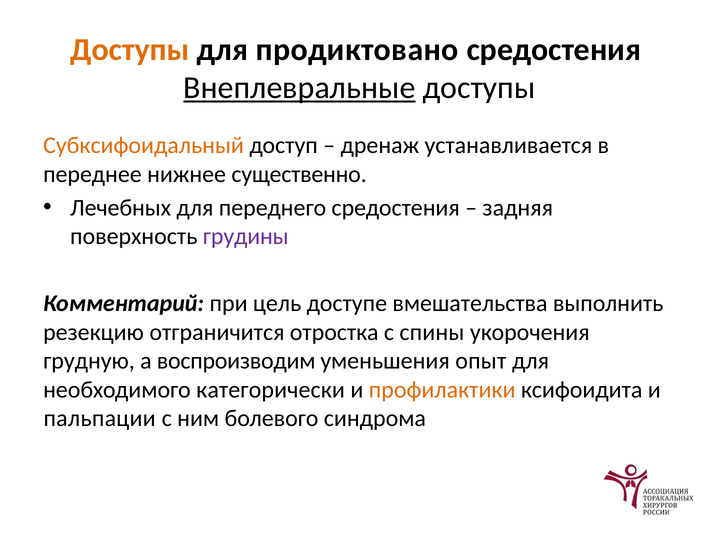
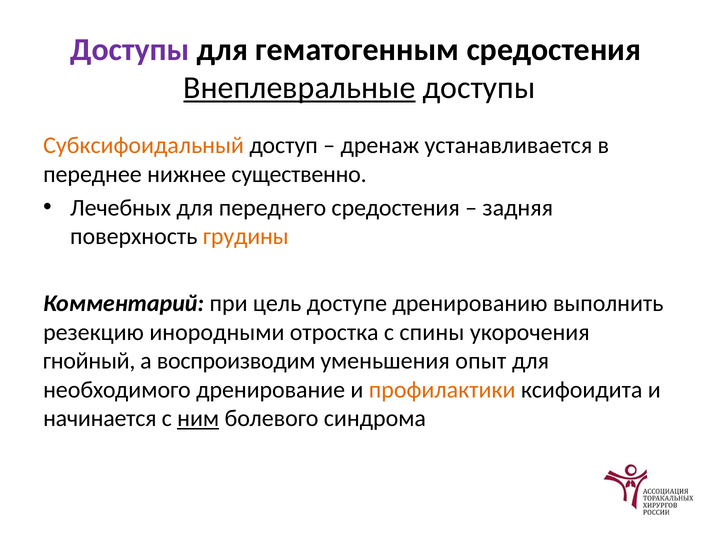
Доступы colour: orange -> purple (130, 50)
продиктовано: продиктовано -> гематогенным (357, 50)
грудины colour: purple -> orange (246, 237)
вмешательства: вмешательства -> дренированию (470, 304)
отграничится: отграничится -> инородными (217, 332)
грудную: грудную -> гнойный (89, 361)
категорически: категорически -> дренирование (271, 390)
пальпации: пальпации -> начинается (100, 419)
ним underline: none -> present (198, 419)
